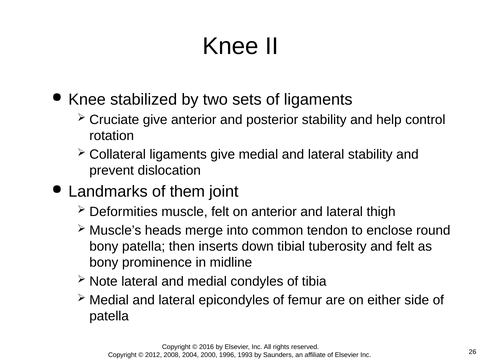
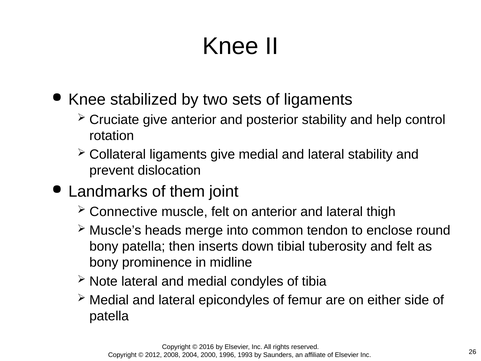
Deformities: Deformities -> Connective (124, 212)
